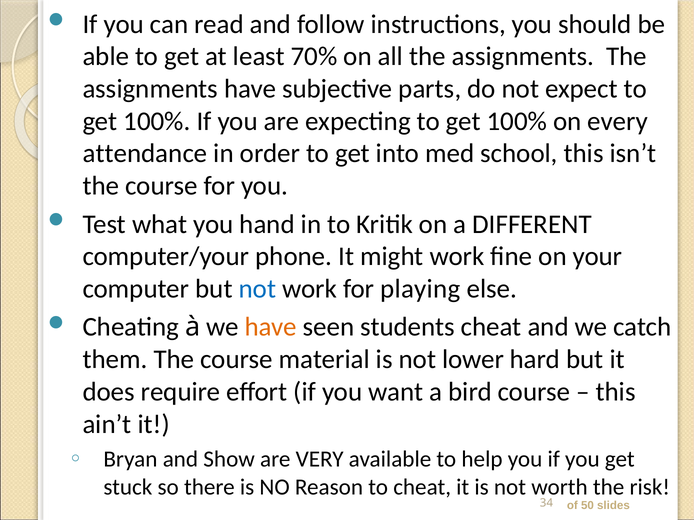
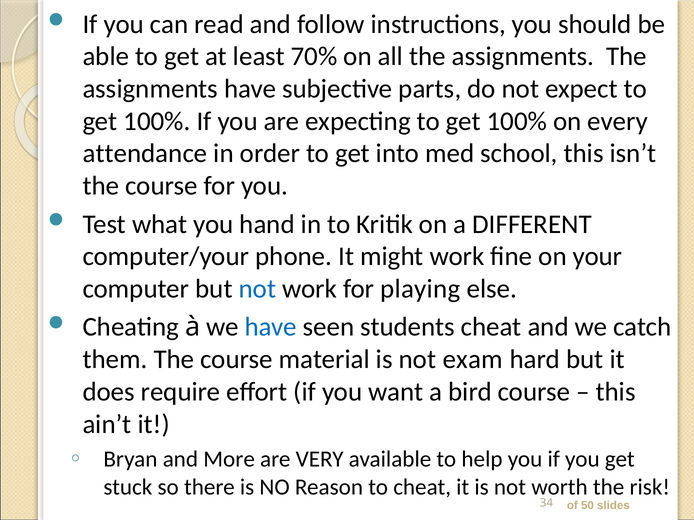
have colour: orange -> blue (271, 327)
lower: lower -> exam (473, 360)
Show: Show -> More (229, 460)
